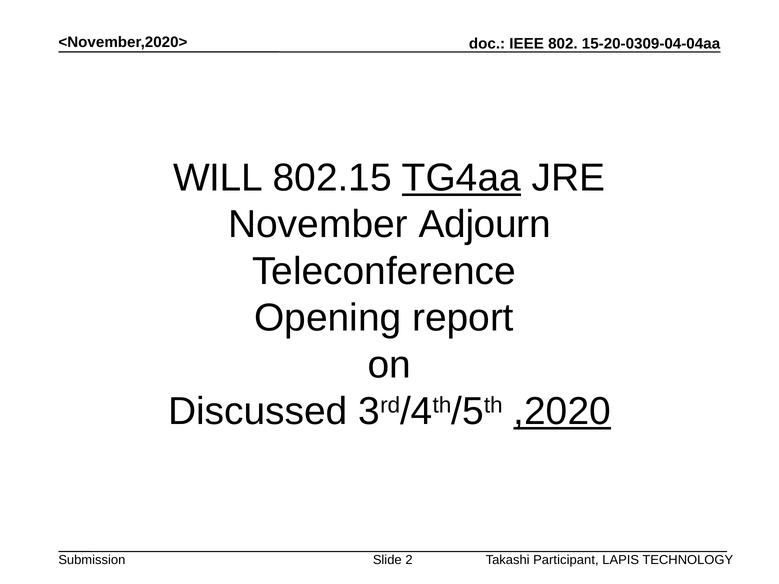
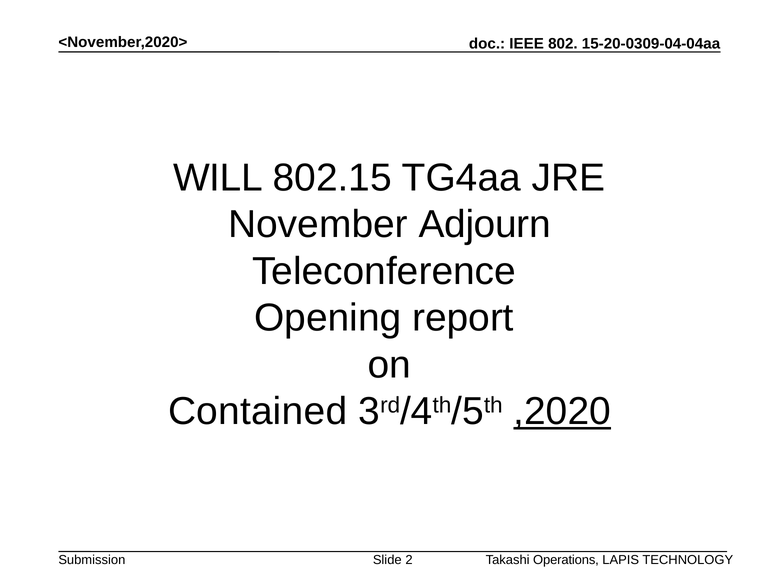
TG4aa underline: present -> none (461, 178)
Discussed: Discussed -> Contained (258, 412)
Participant: Participant -> Operations (566, 560)
